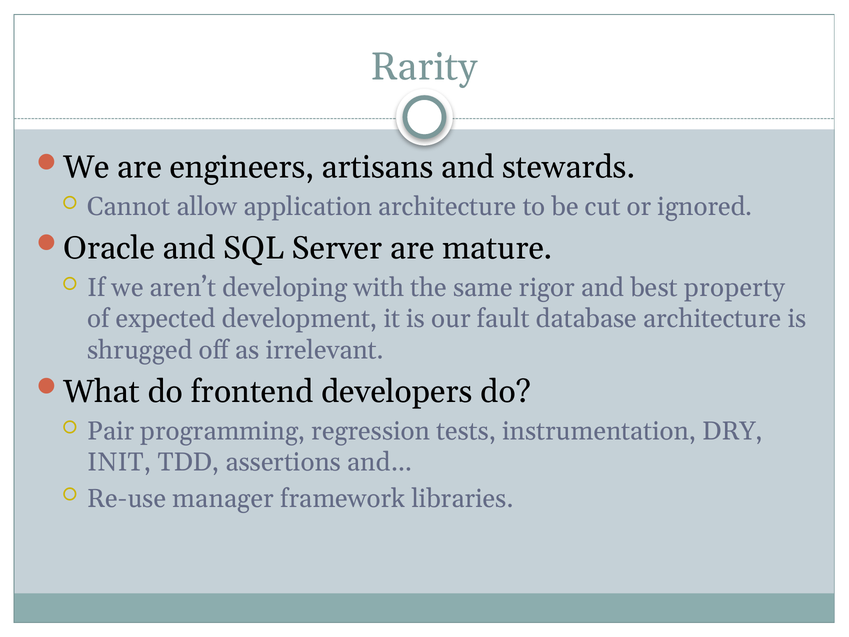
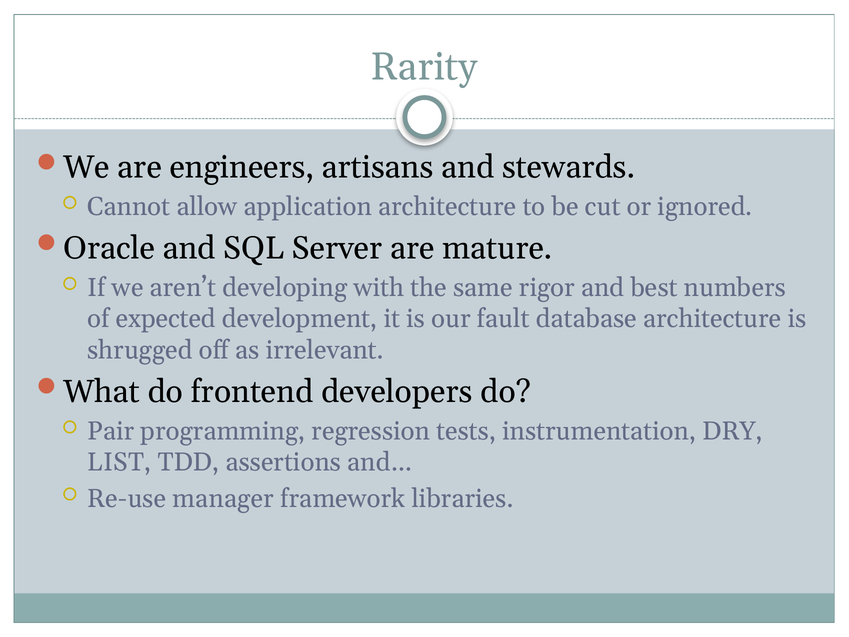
property: property -> numbers (735, 288)
INIT: INIT -> LIST (119, 462)
